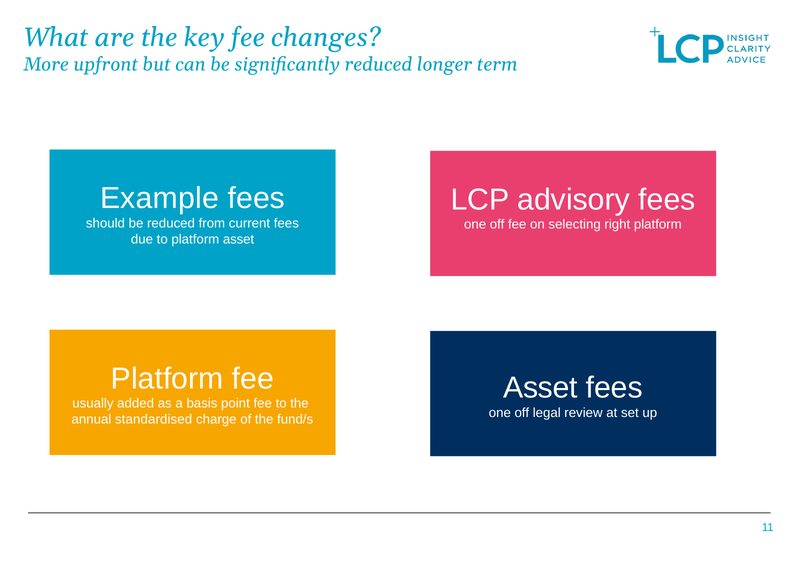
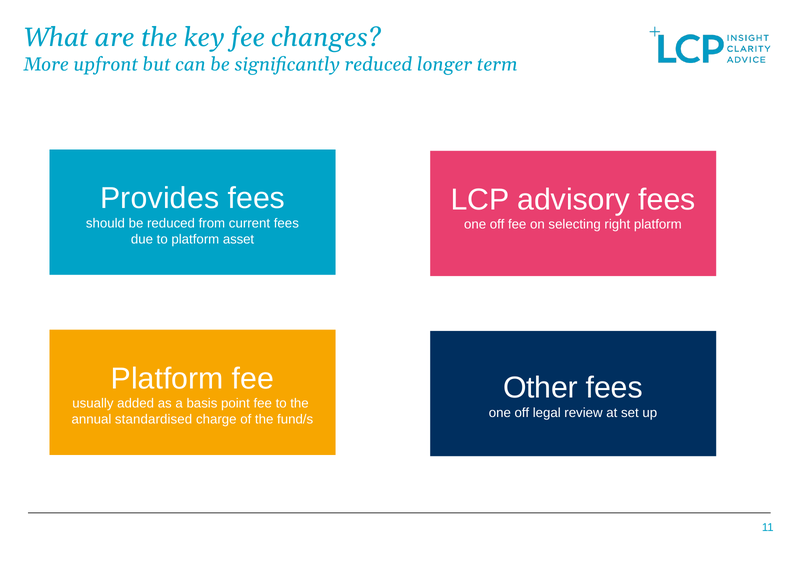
Example: Example -> Provides (160, 198)
Asset: Asset -> Other (540, 388)
